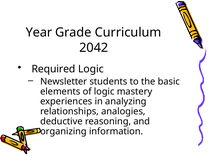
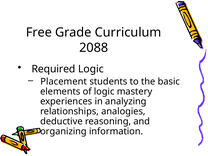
Year: Year -> Free (39, 32)
2042: 2042 -> 2088 (94, 48)
Newsletter: Newsletter -> Placement (64, 81)
